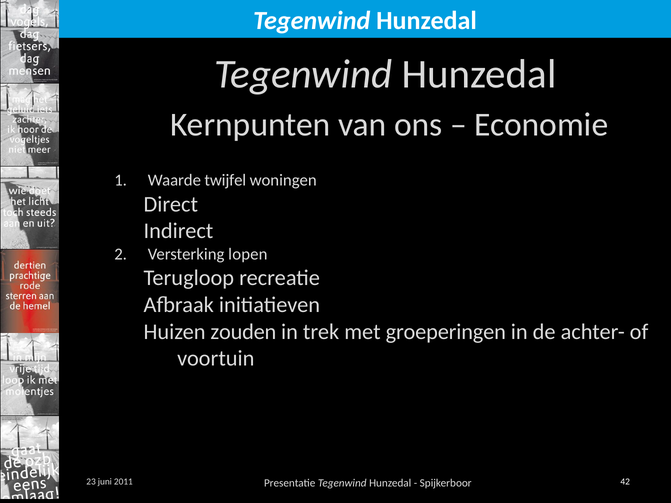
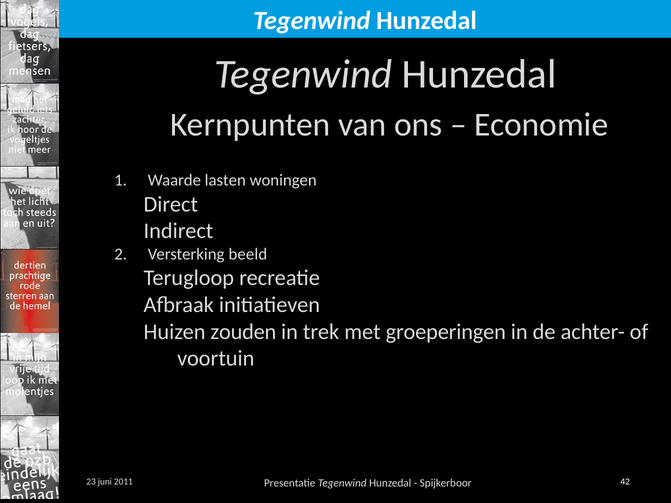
twijfel: twijfel -> lasten (225, 180)
lopen: lopen -> beeld (248, 254)
